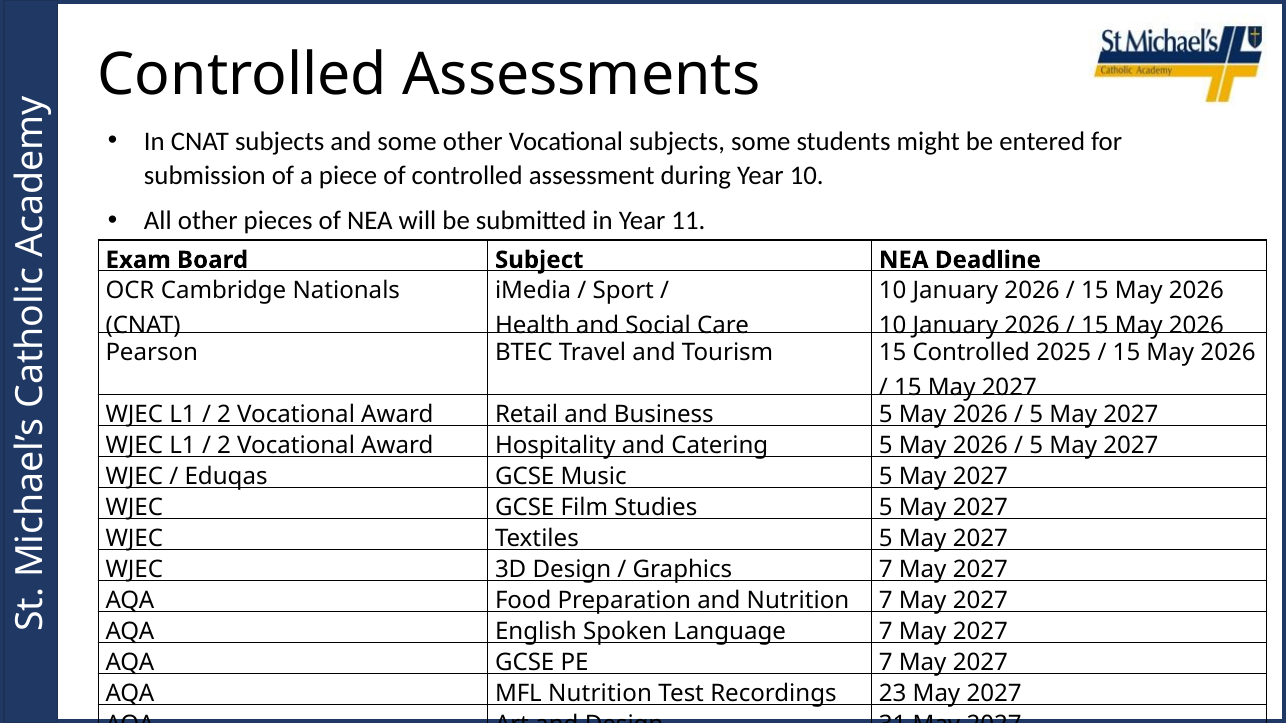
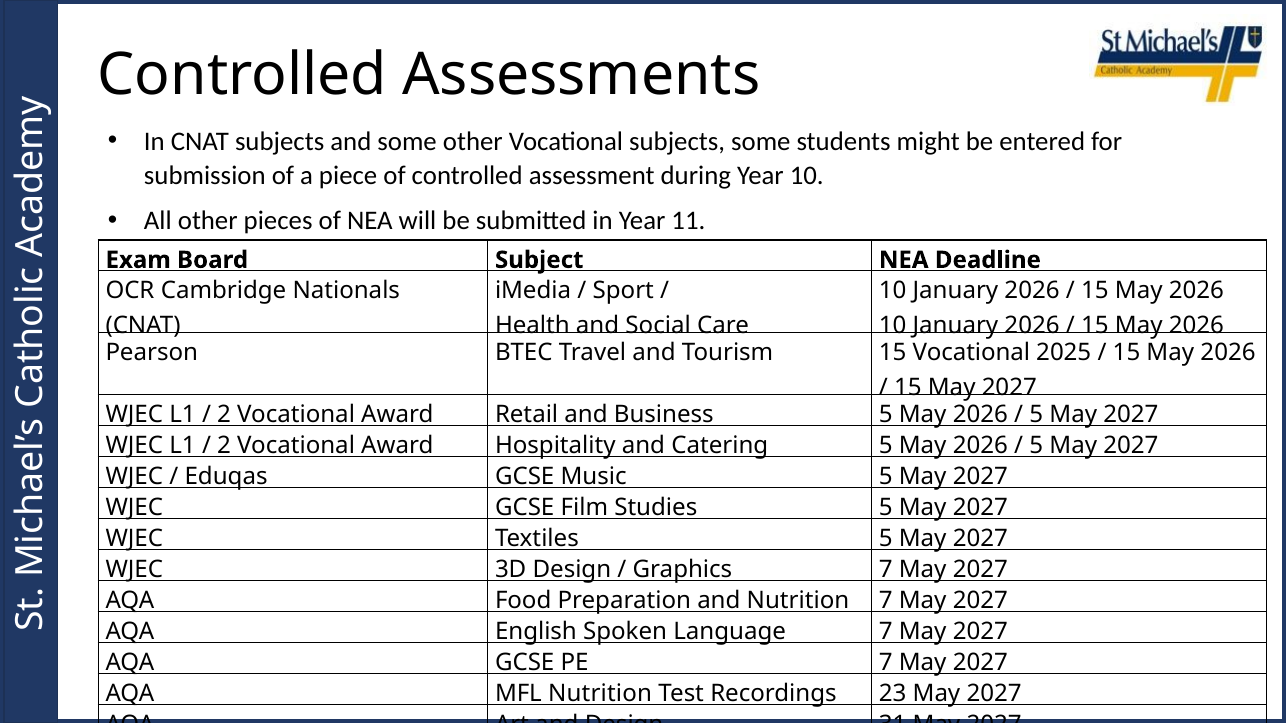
15 Controlled: Controlled -> Vocational (971, 353)
